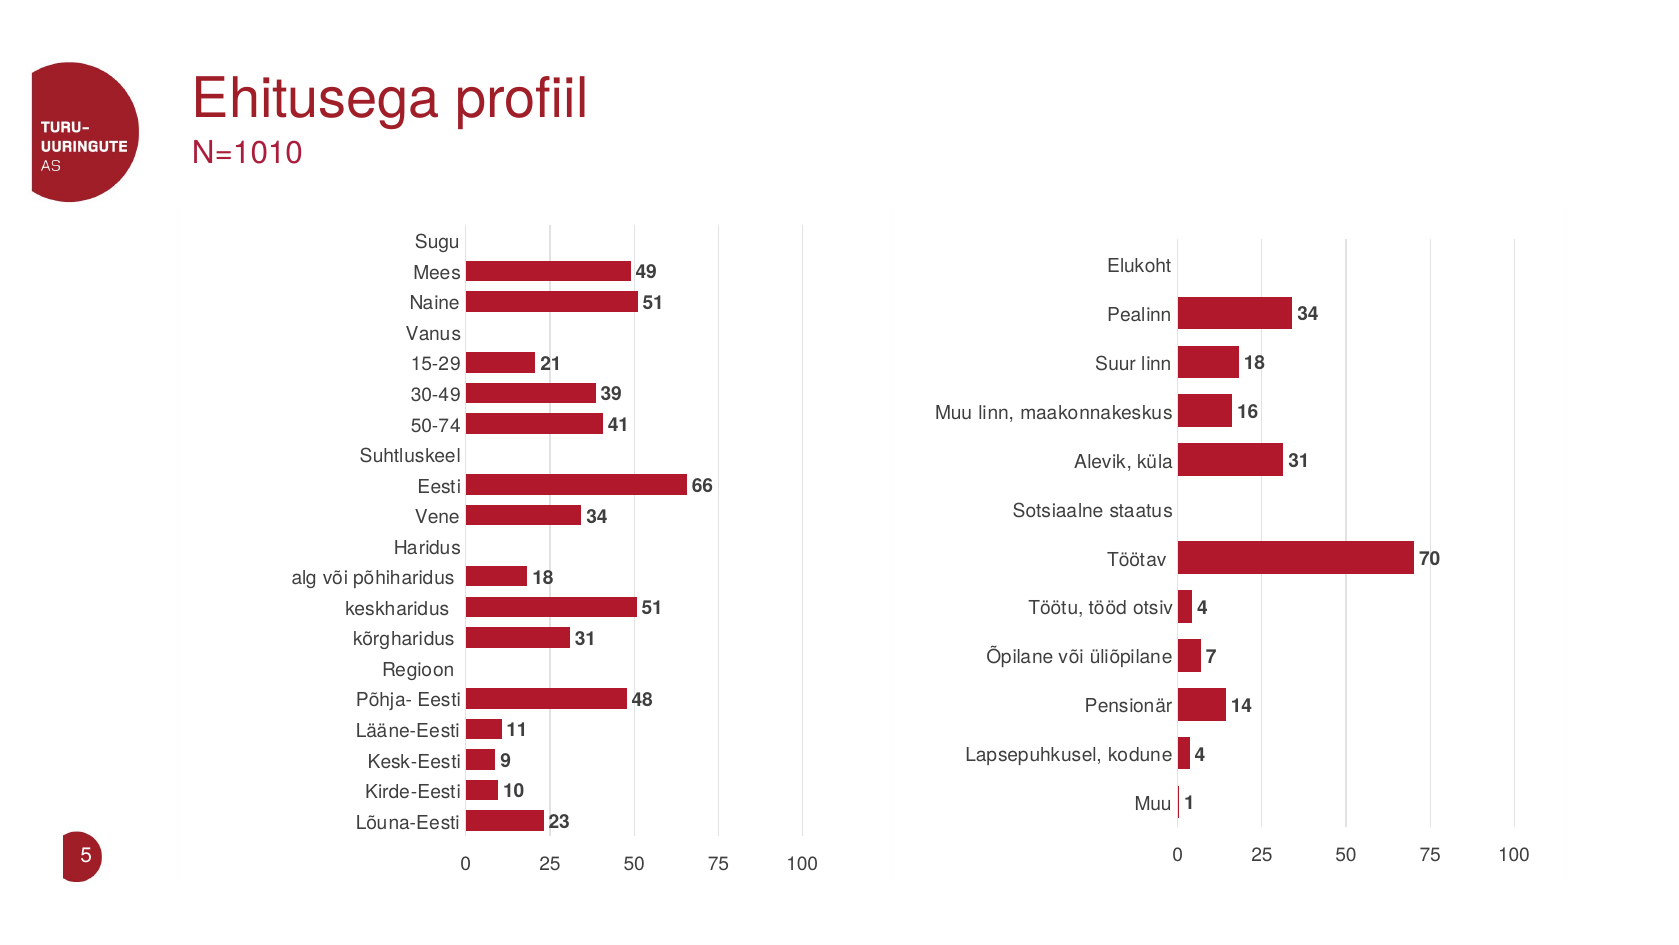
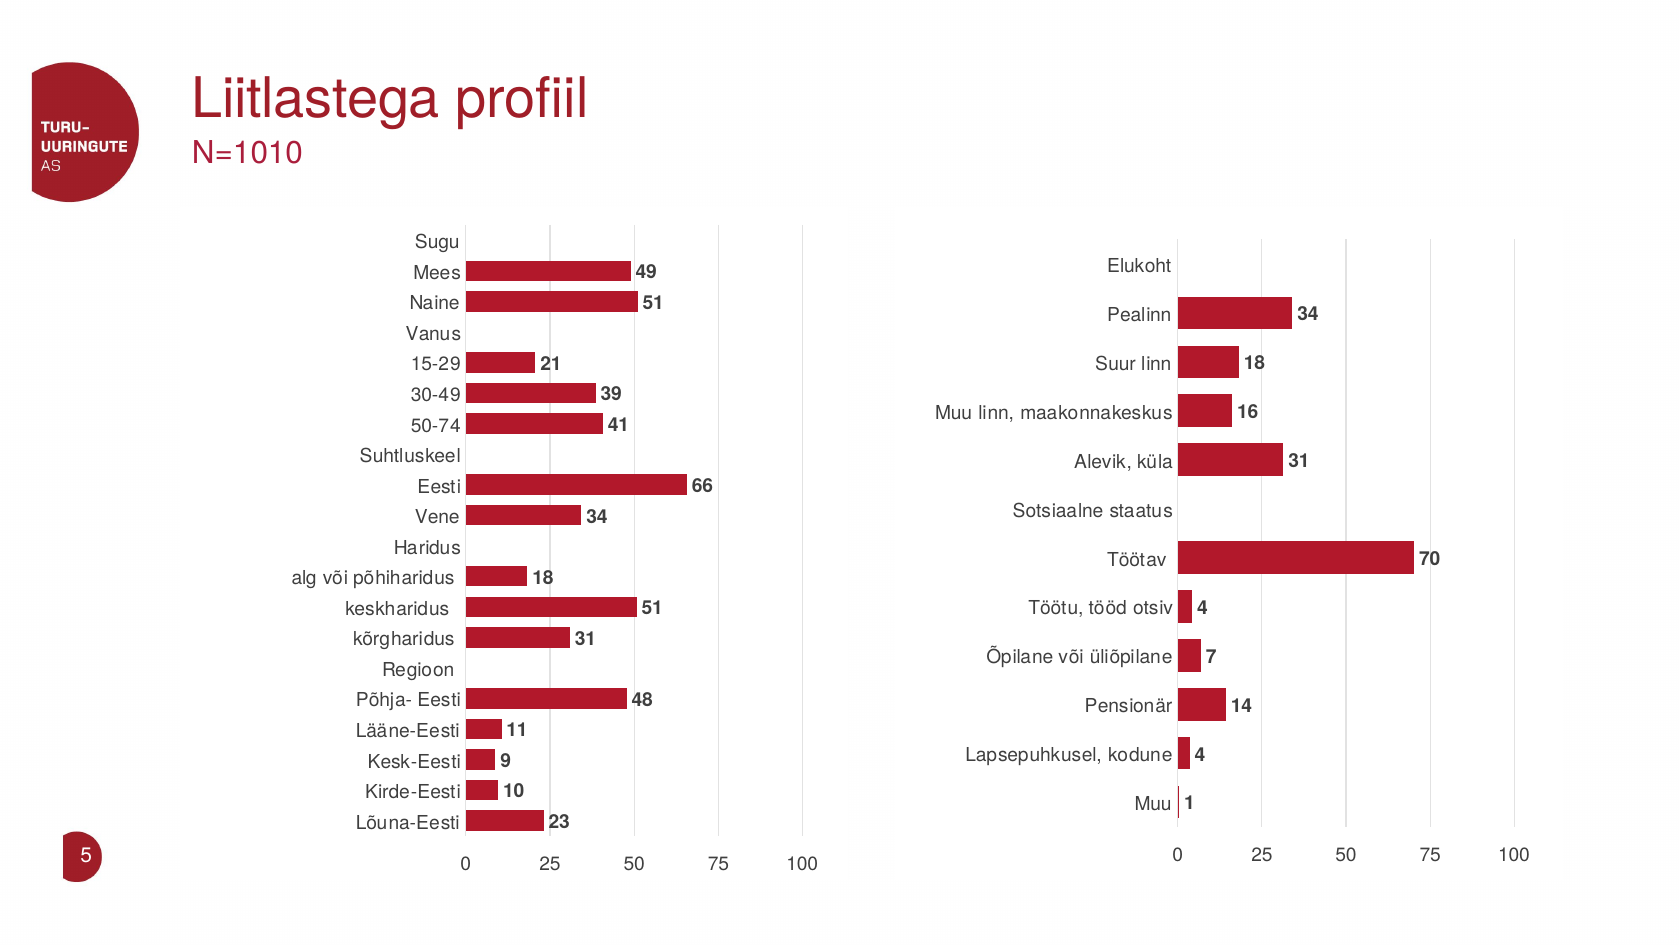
Ehitusega: Ehitusega -> Liitlastega (316, 99)
